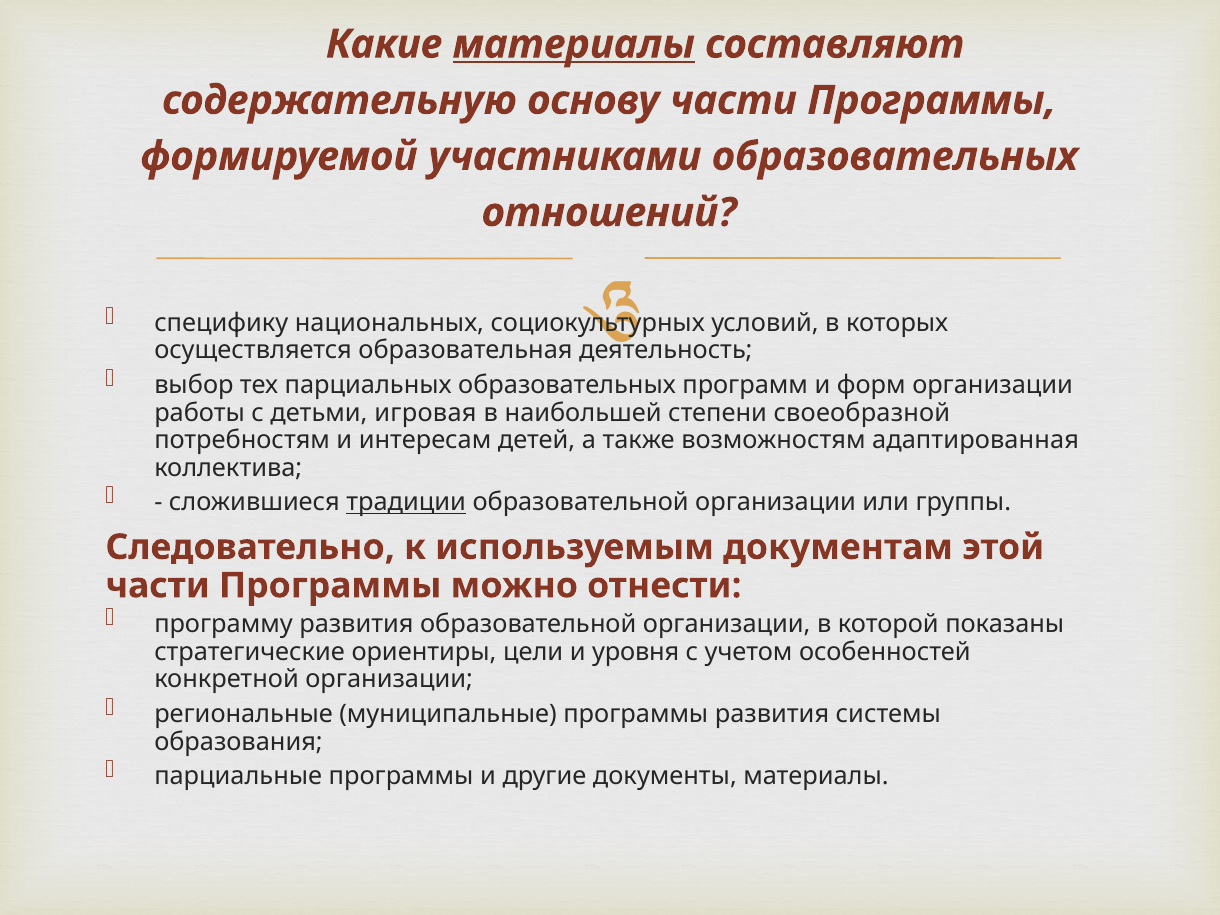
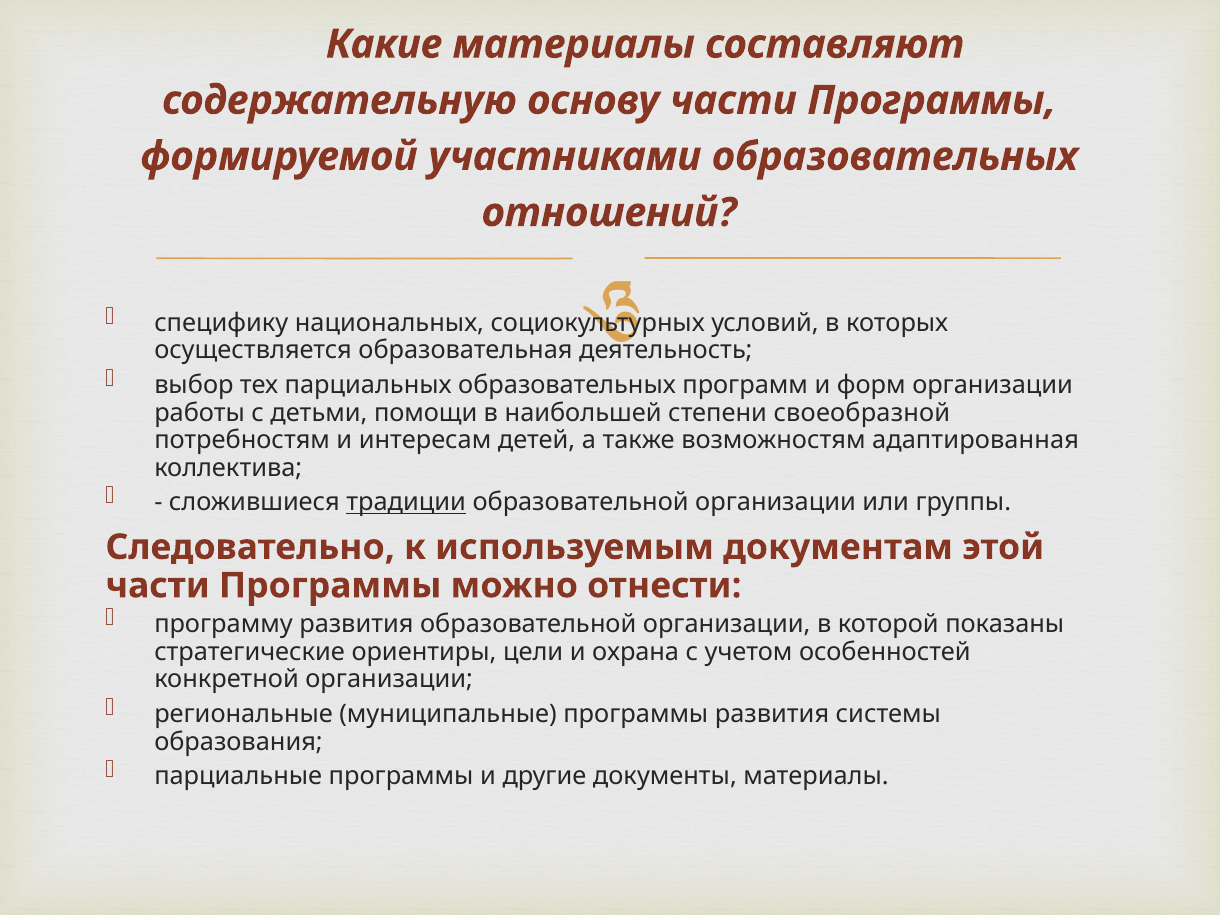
материалы underline: present -> none (574, 44)
игровая: игровая -> помощи (426, 413)
уровня: уровня -> охрана (636, 652)
